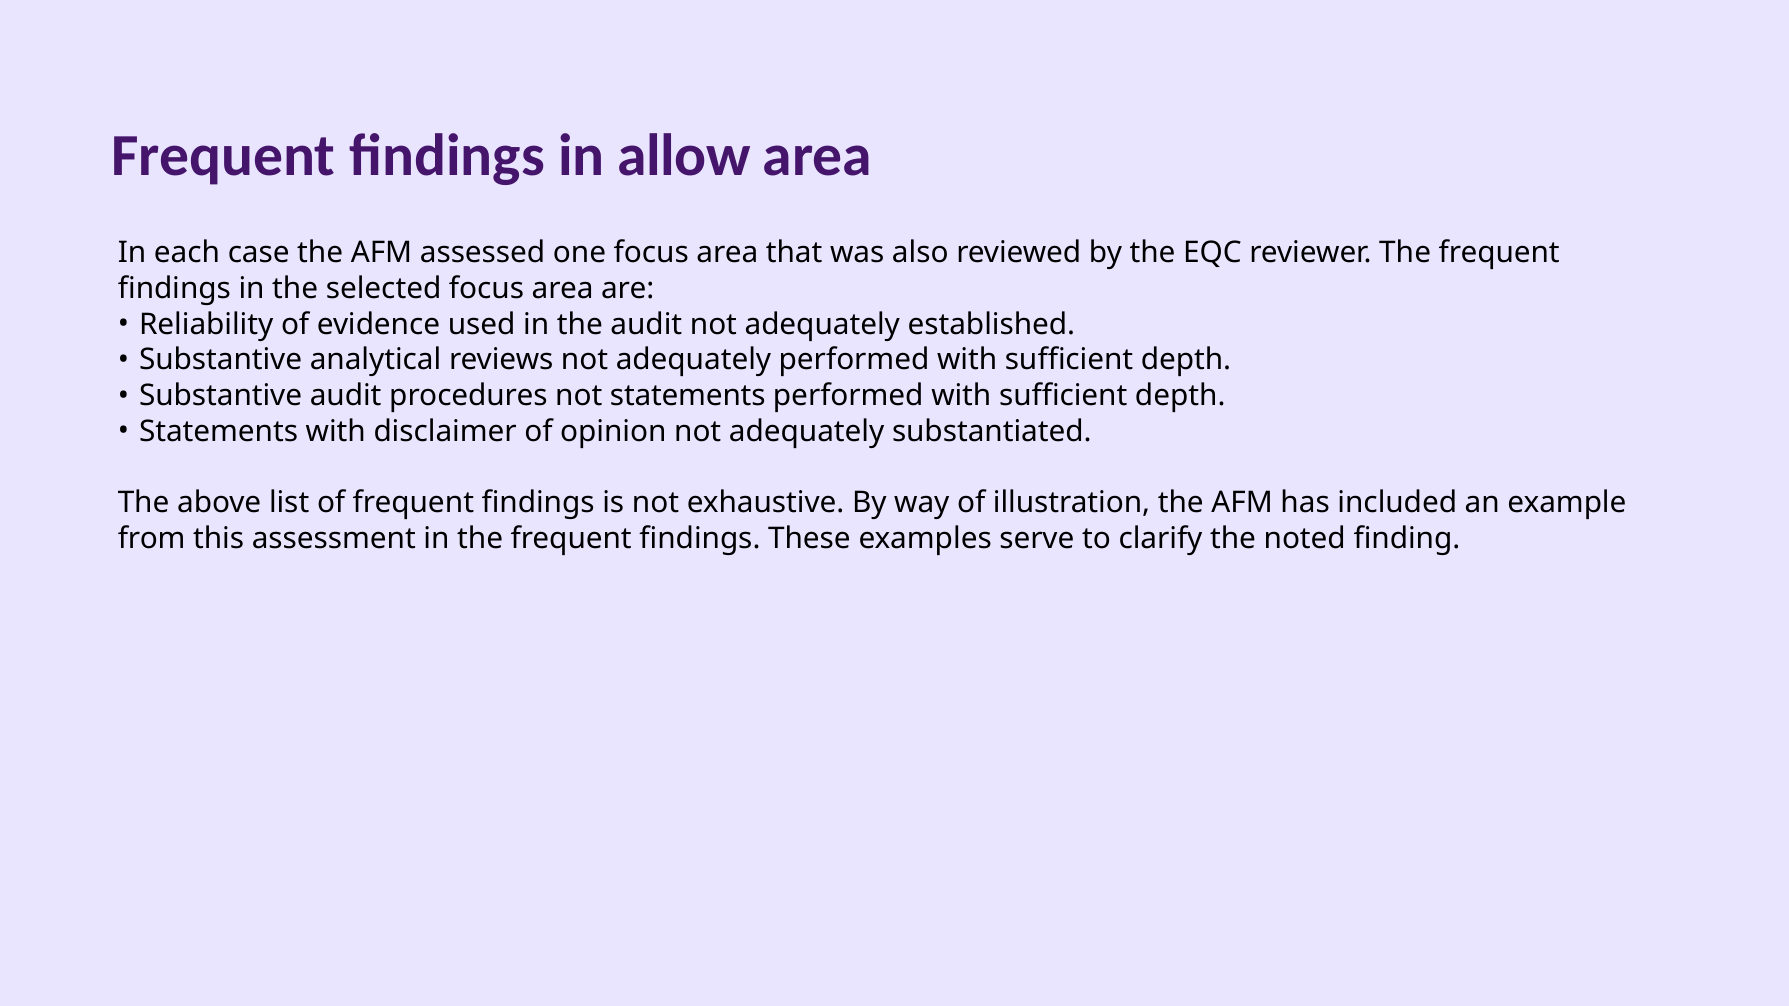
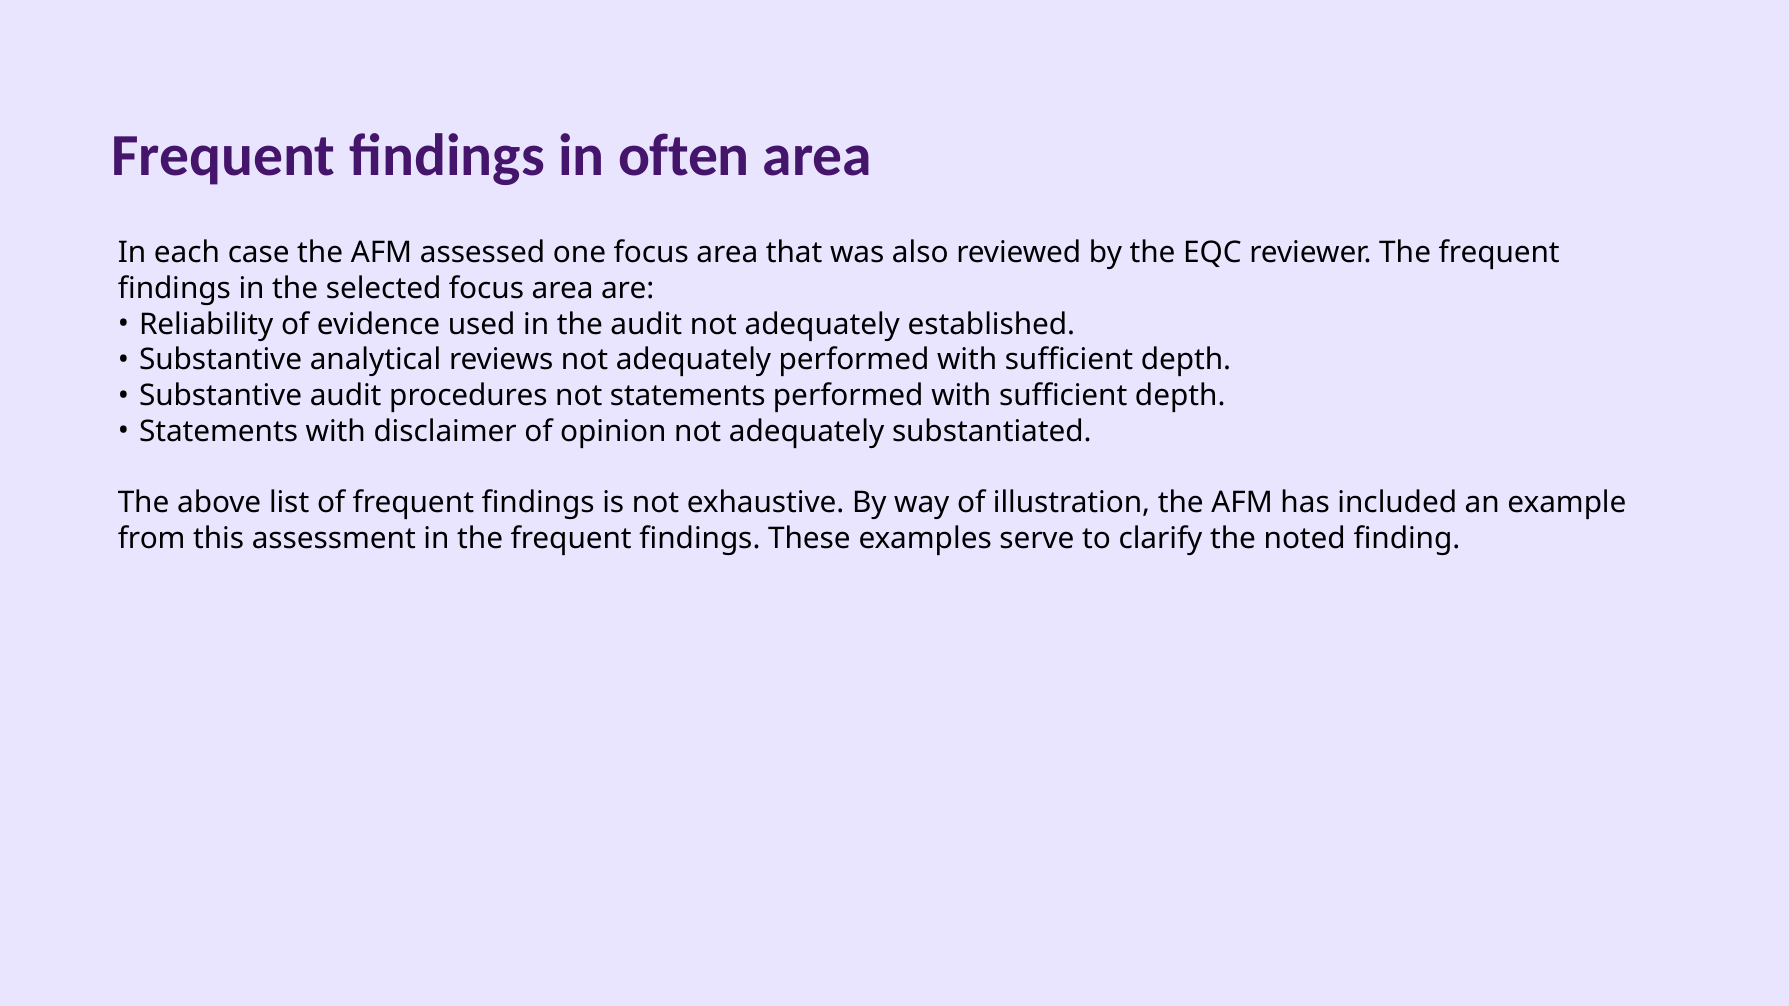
allow: allow -> often (684, 156)
